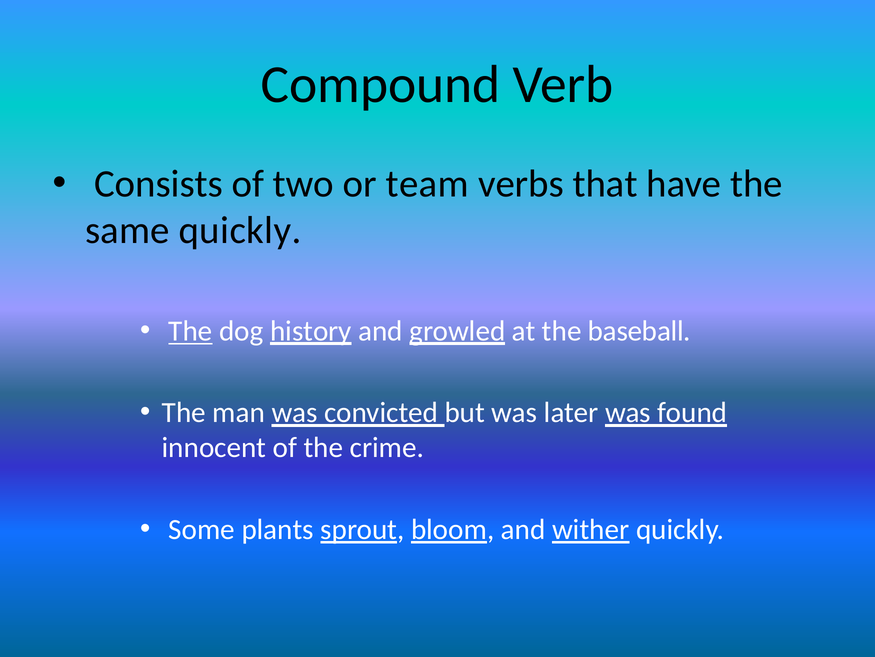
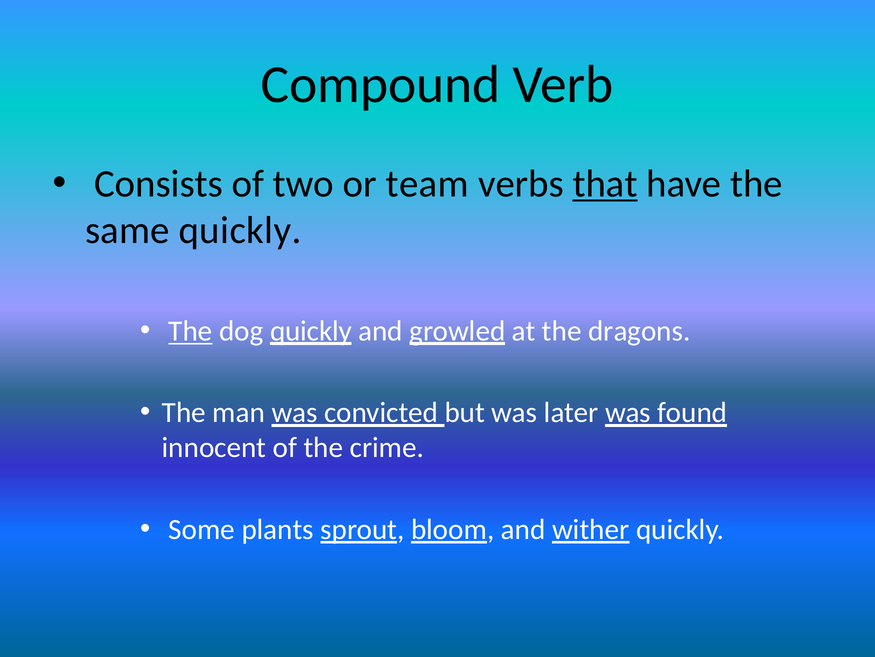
that underline: none -> present (605, 184)
dog history: history -> quickly (311, 331)
baseball: baseball -> dragons (639, 331)
